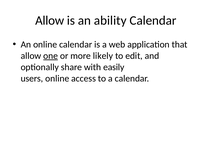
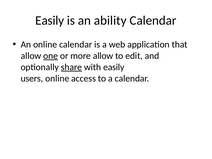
Allow: Allow -> Easily (50, 21)
more likely: likely -> allow (103, 56)
share underline: none -> present (71, 67)
